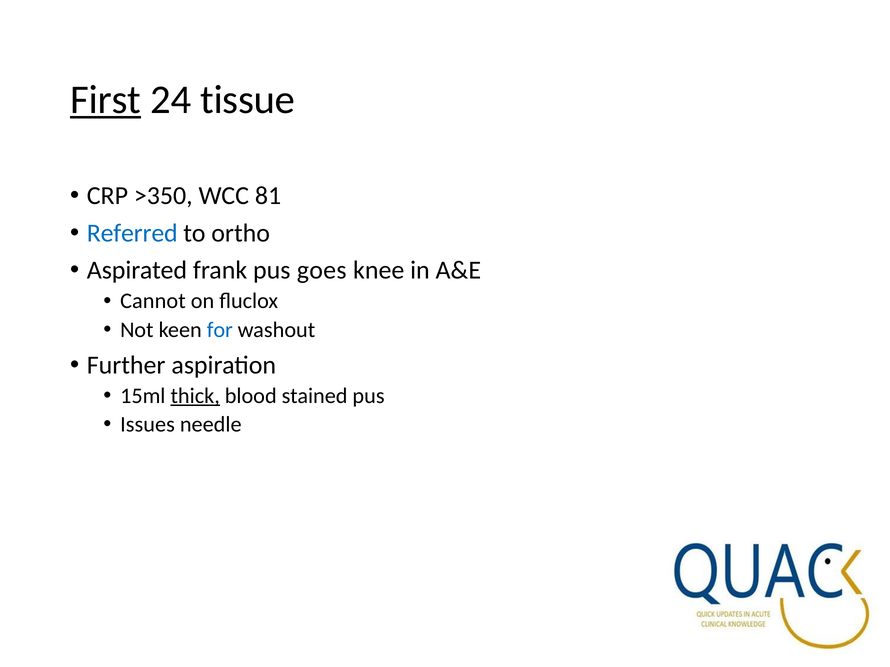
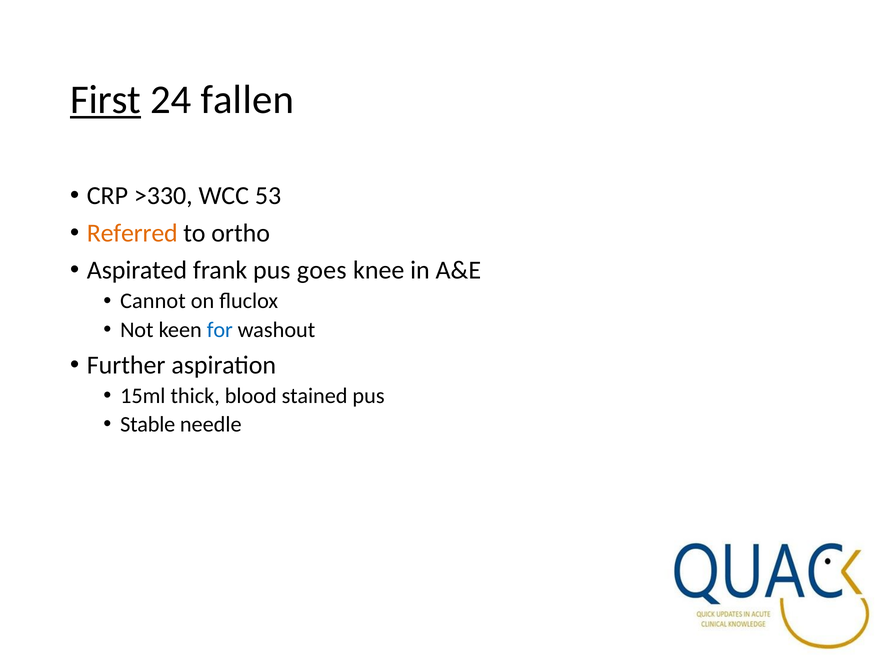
tissue: tissue -> fallen (247, 100)
>350: >350 -> >330 (163, 196)
81: 81 -> 53 (268, 196)
Referred colour: blue -> orange (132, 233)
thick underline: present -> none (195, 396)
Issues: Issues -> Stable (148, 425)
